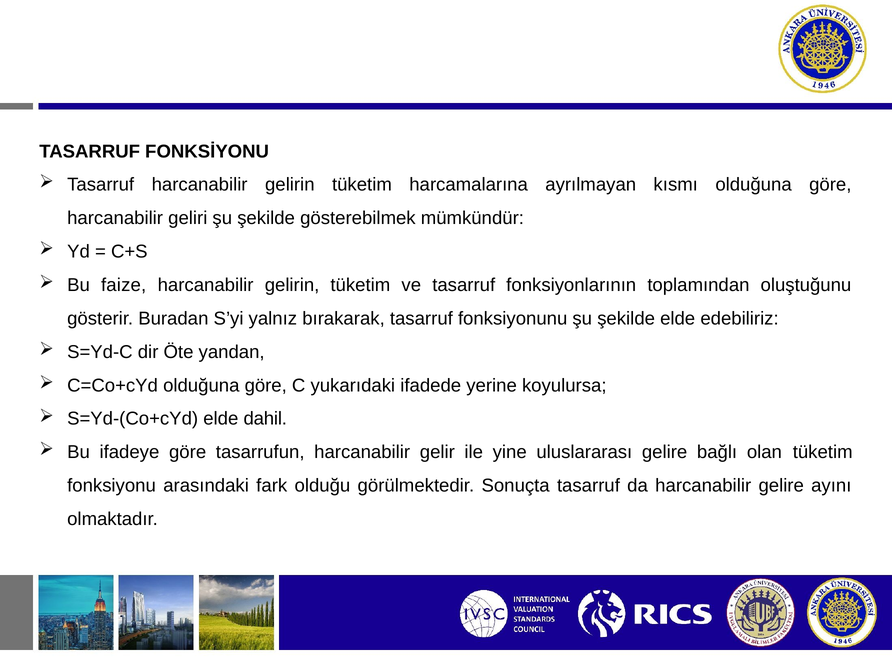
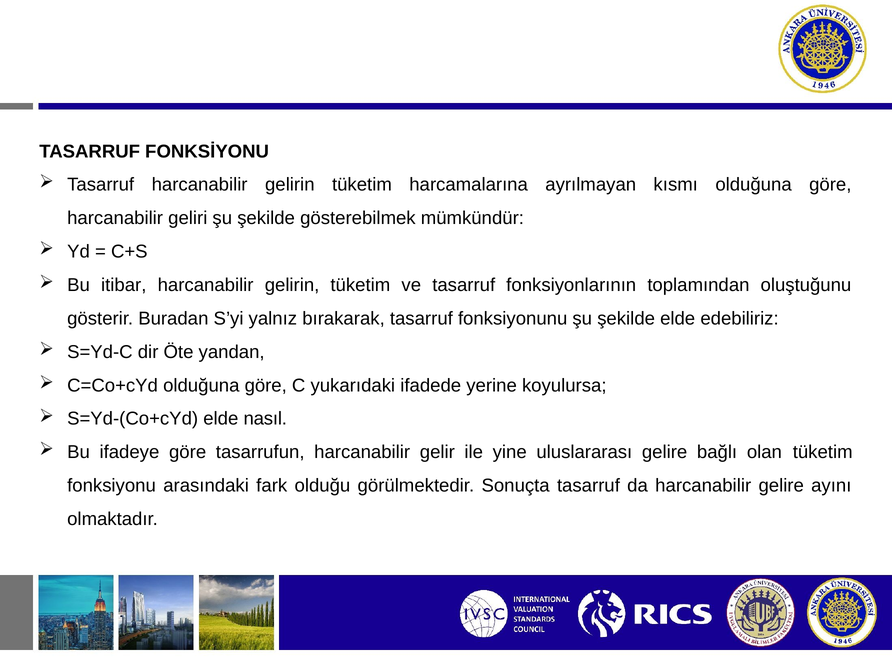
faize: faize -> itibar (124, 285)
dahil: dahil -> nasıl (265, 419)
